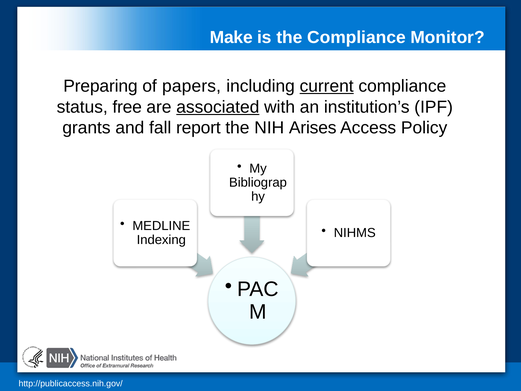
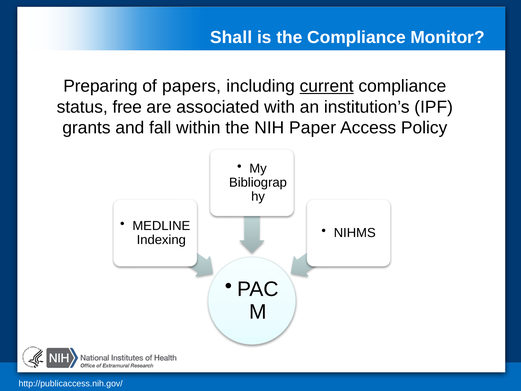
Make: Make -> Shall (231, 37)
associated underline: present -> none (218, 107)
report: report -> within (198, 128)
Arises: Arises -> Paper (313, 128)
